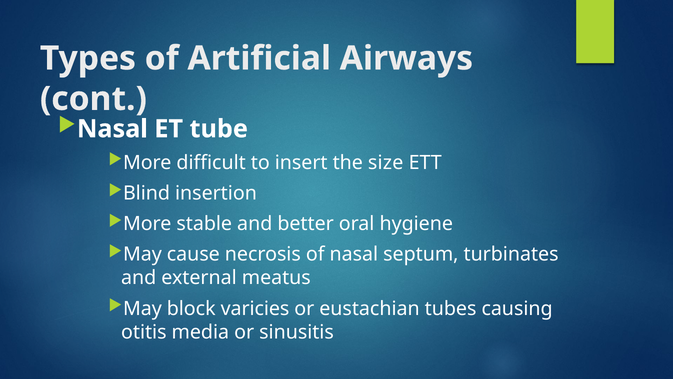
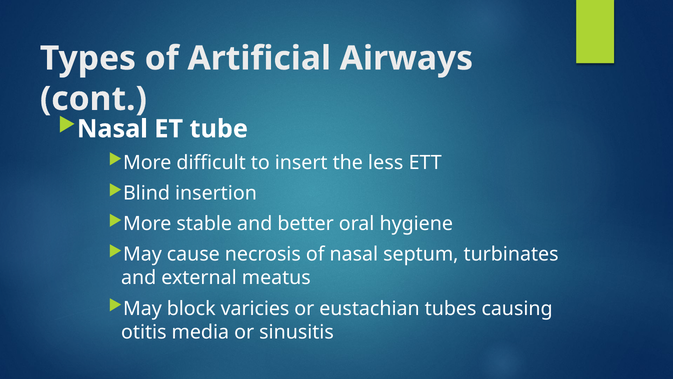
size: size -> less (386, 162)
